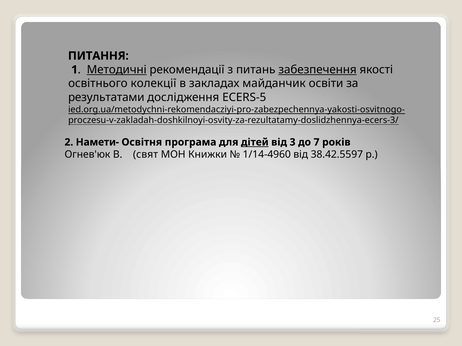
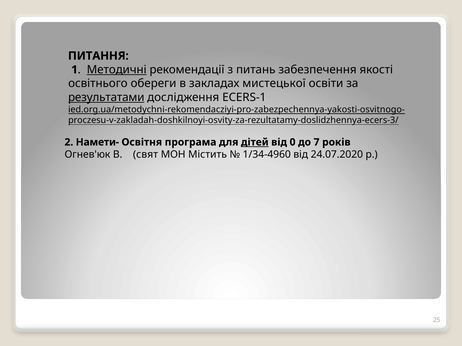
забезпечення underline: present -> none (318, 70)
колекції: колекції -> обереги (154, 84)
майданчик: майданчик -> мистецької (274, 84)
результатами underline: none -> present (106, 98)
ECERS-5: ECERS-5 -> ECERS-1 (244, 98)
3: 3 -> 0 (293, 142)
Книжки: Книжки -> Містить (208, 155)
1/14-4960: 1/14-4960 -> 1/34-4960 (267, 155)
38.42.5597: 38.42.5597 -> 24.07.2020 (337, 155)
